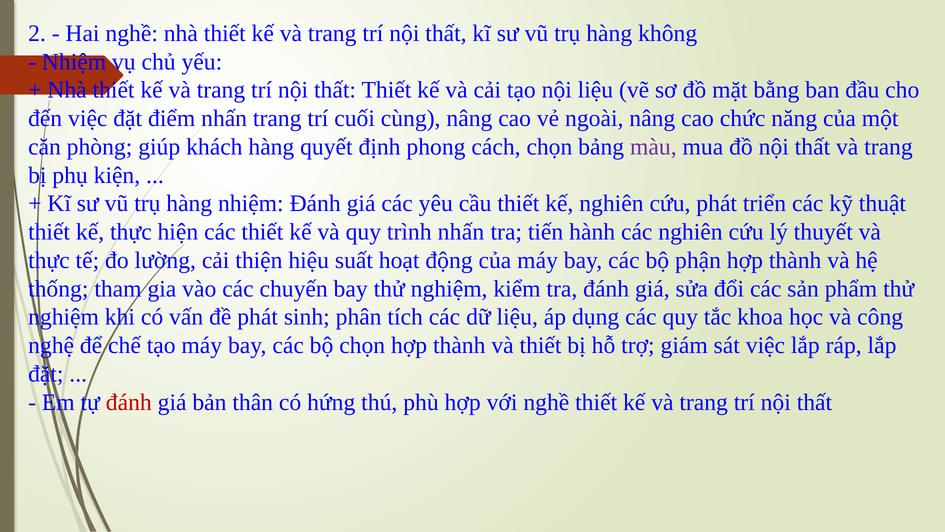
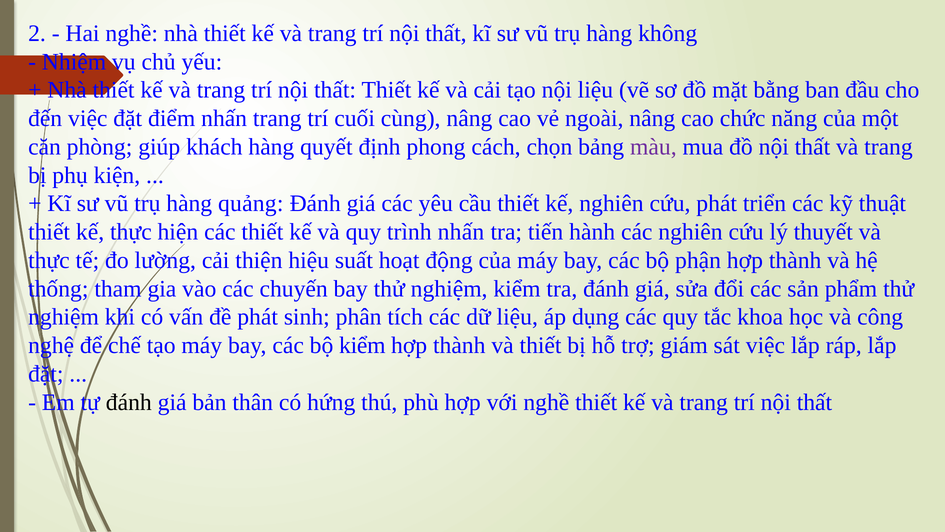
hàng nhiệm: nhiệm -> quảng (251, 204)
bộ chọn: chọn -> kiểm (362, 345)
đánh colour: red -> black (129, 402)
